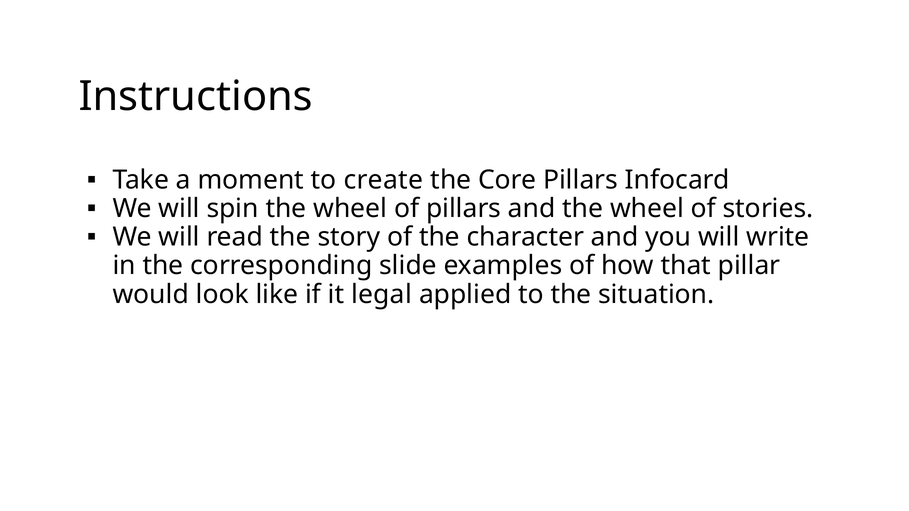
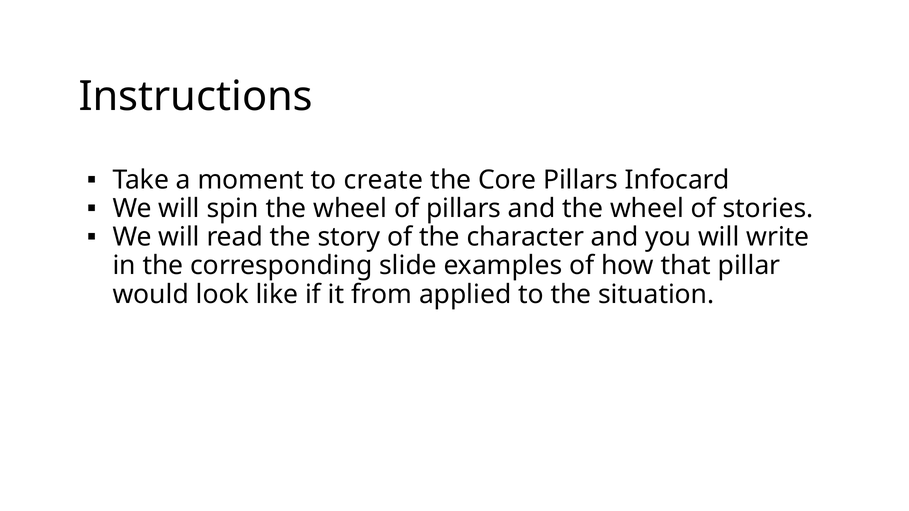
legal: legal -> from (382, 294)
